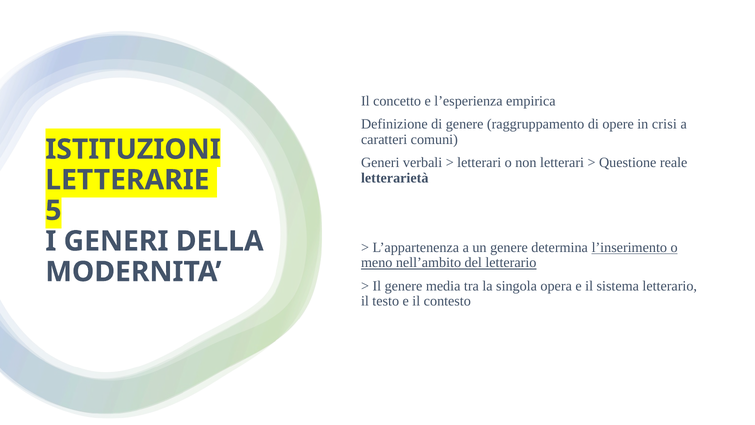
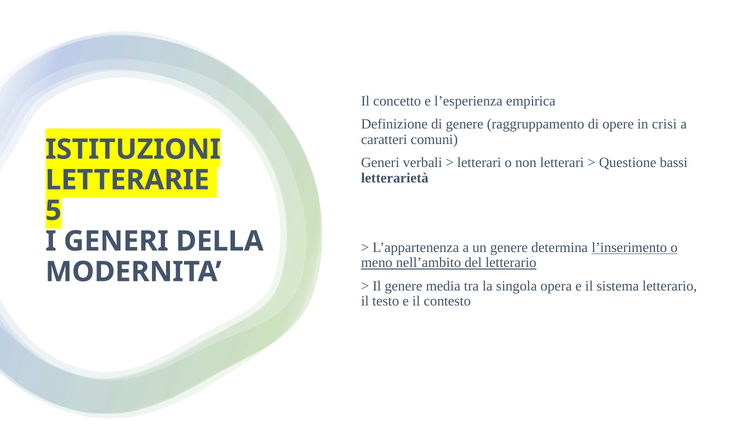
reale: reale -> bassi (674, 163)
